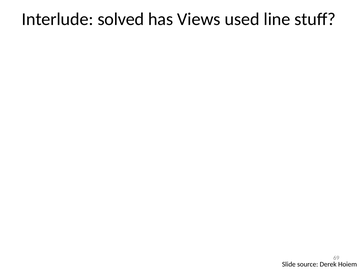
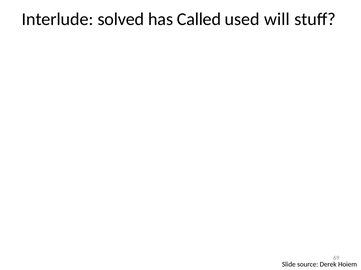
Views: Views -> Called (199, 19)
line: line -> will (277, 19)
